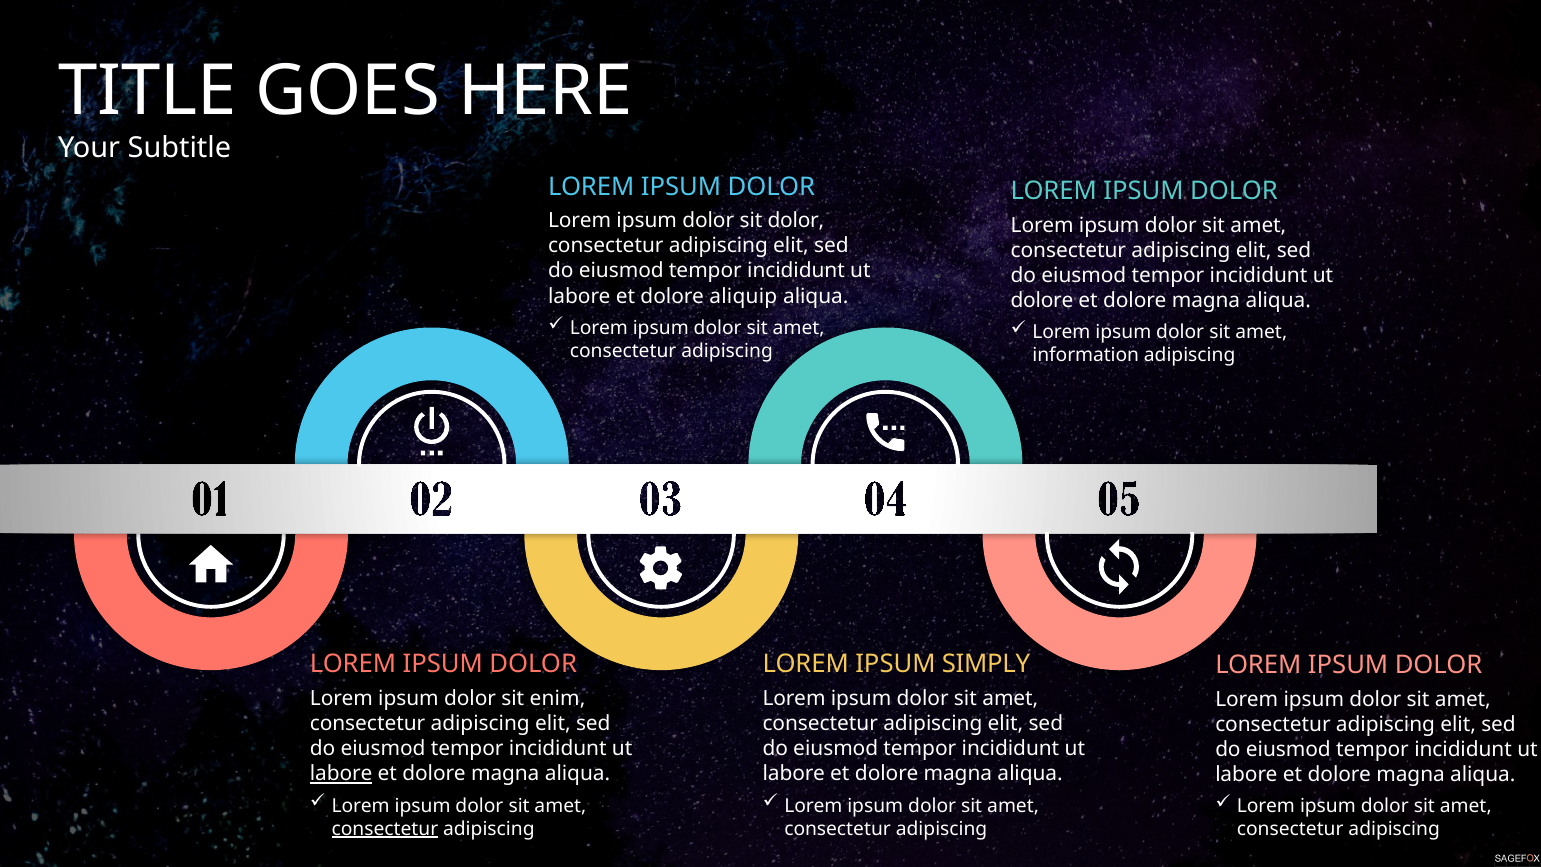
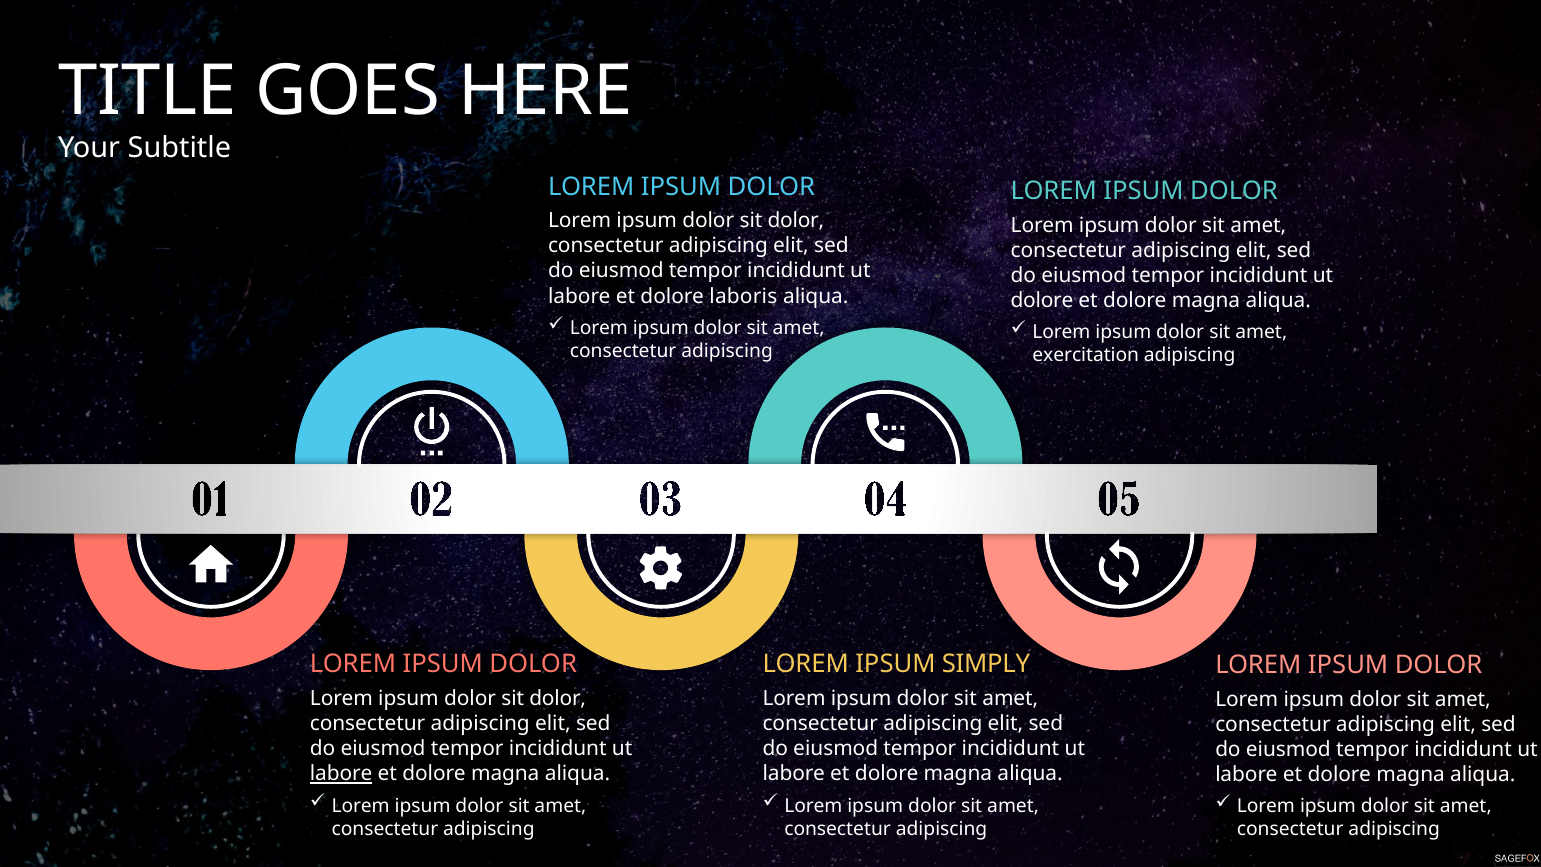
aliquip: aliquip -> laboris (743, 296)
information: information -> exercitation (1086, 355)
enim: enim -> dolor (558, 699)
consectetur underline: present -> none (385, 829)
